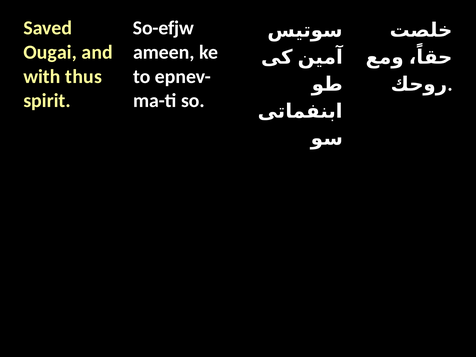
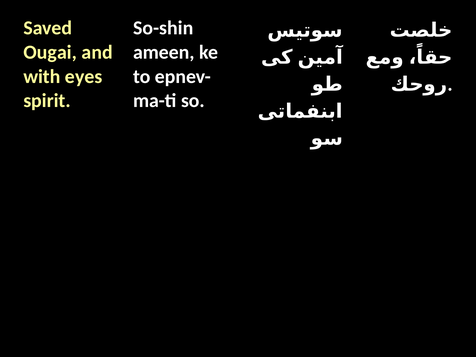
So-efjw: So-efjw -> So-shin (163, 28)
thus: thus -> eyes (84, 77)
